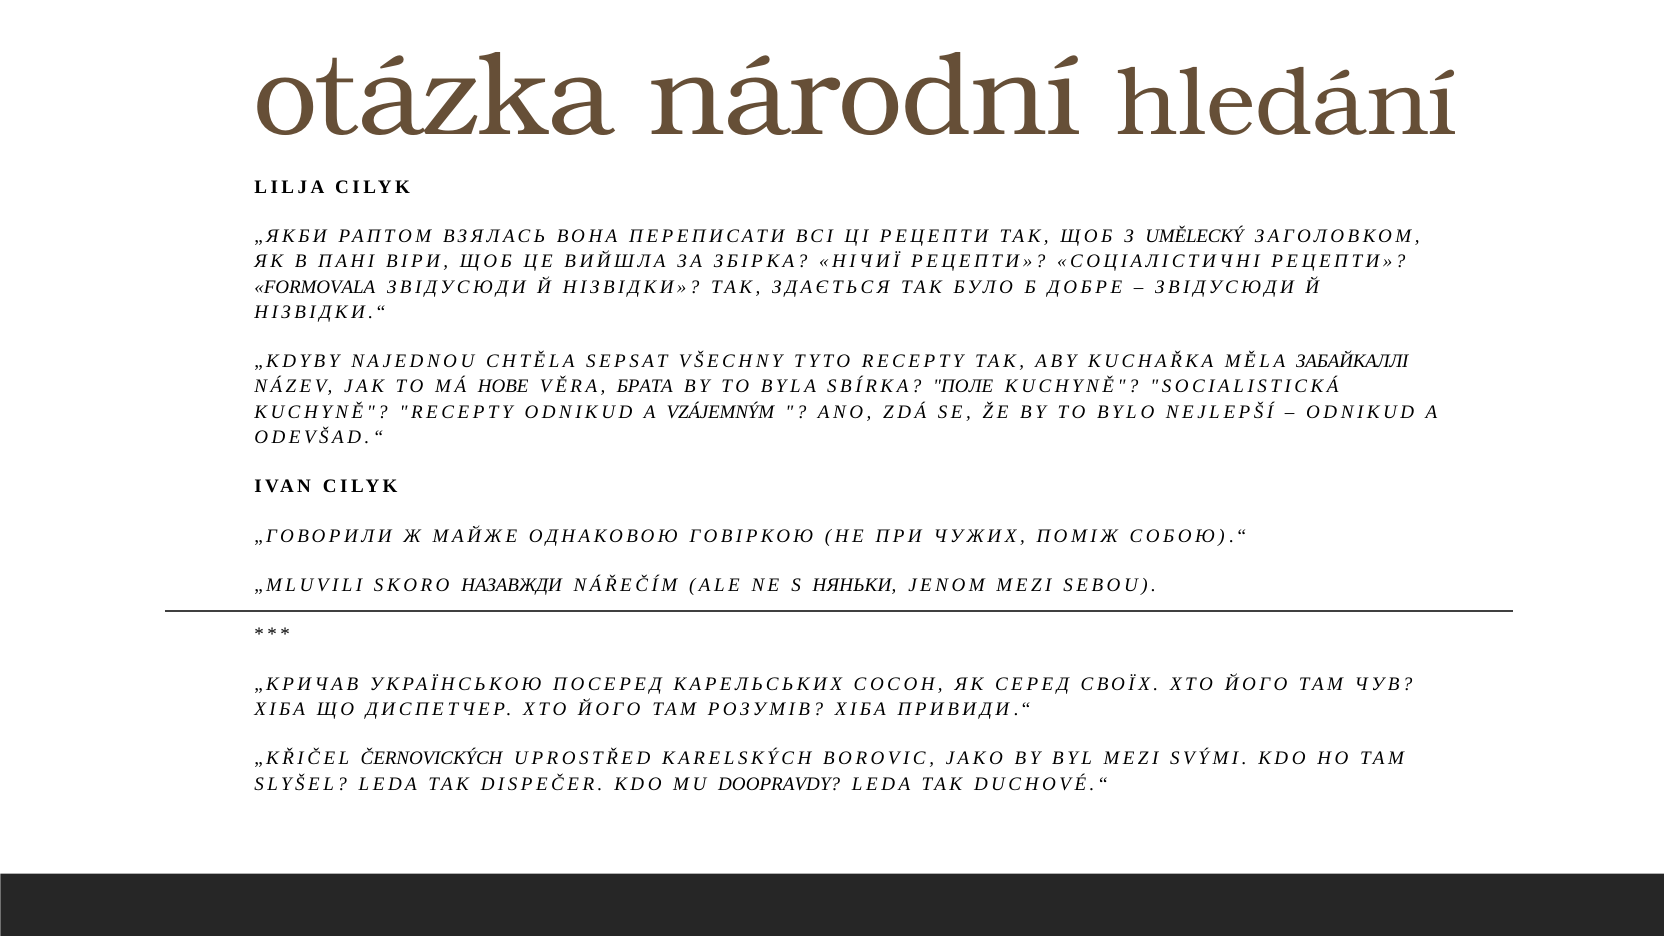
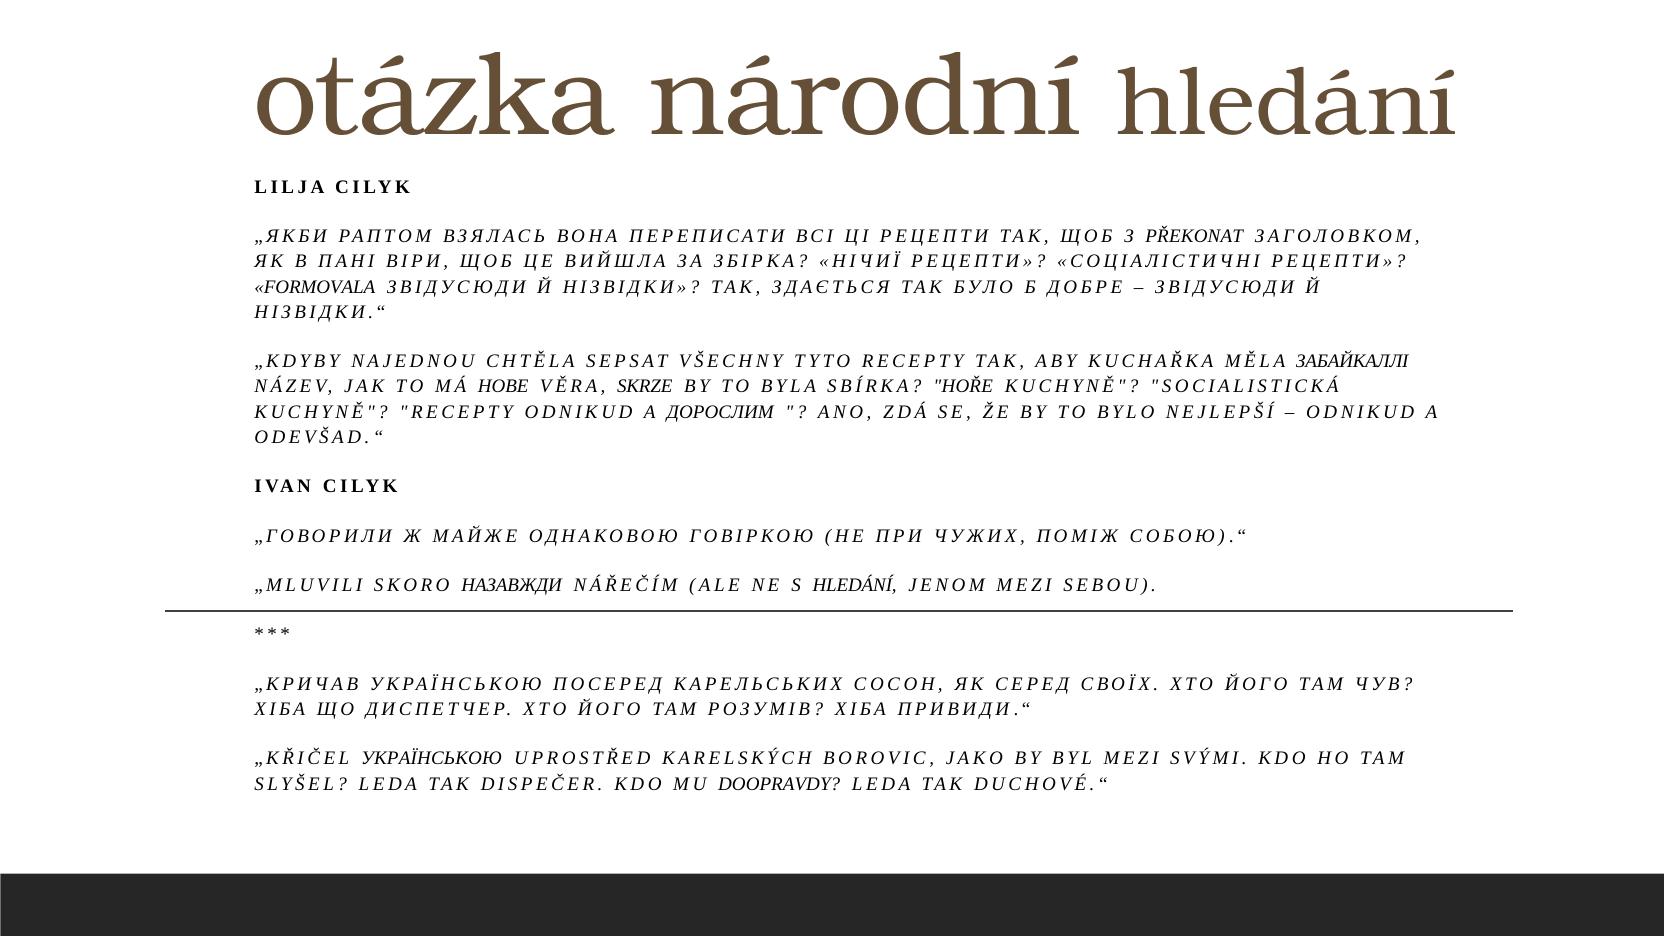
UMĚLECKÝ: UMĚLECKÝ -> PŘEKONAT (1194, 237)
БРАТА: БРАТА -> SKRZE (645, 387)
ПОЛЕ: ПОЛЕ -> HOŘE (963, 387)
VZÁJEMNÝM: VZÁJEMNÝM -> ДОРОСЛИМ (720, 412)
S НЯНЬКИ: НЯНЬКИ -> HLEDÁNÍ (855, 585)
„KŘIČEL ČERNOVICKÝCH: ČERNOVICKÝCH -> УКРАЇНСЬКОЮ (431, 759)
